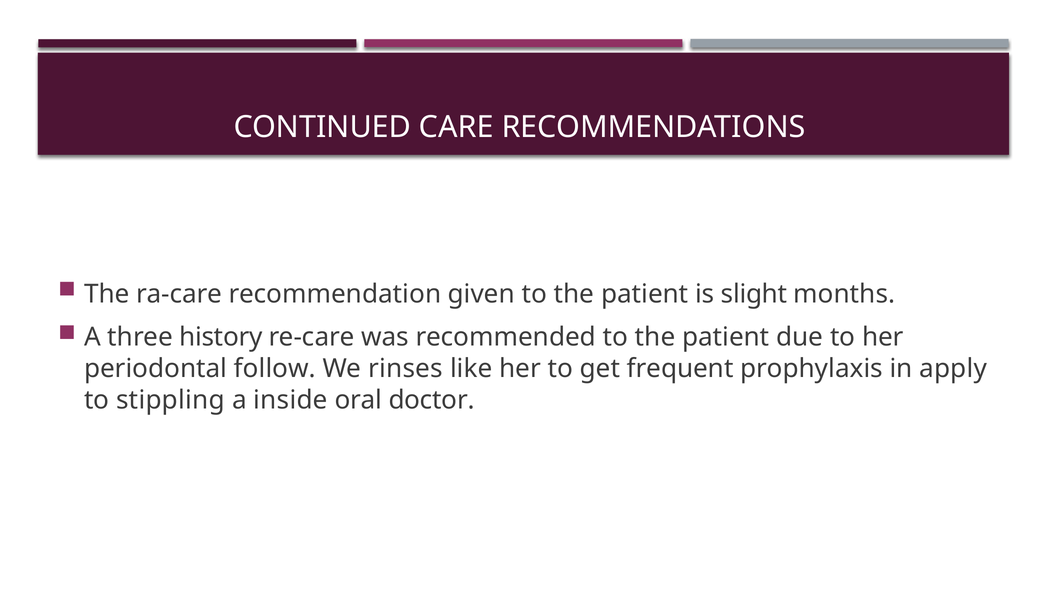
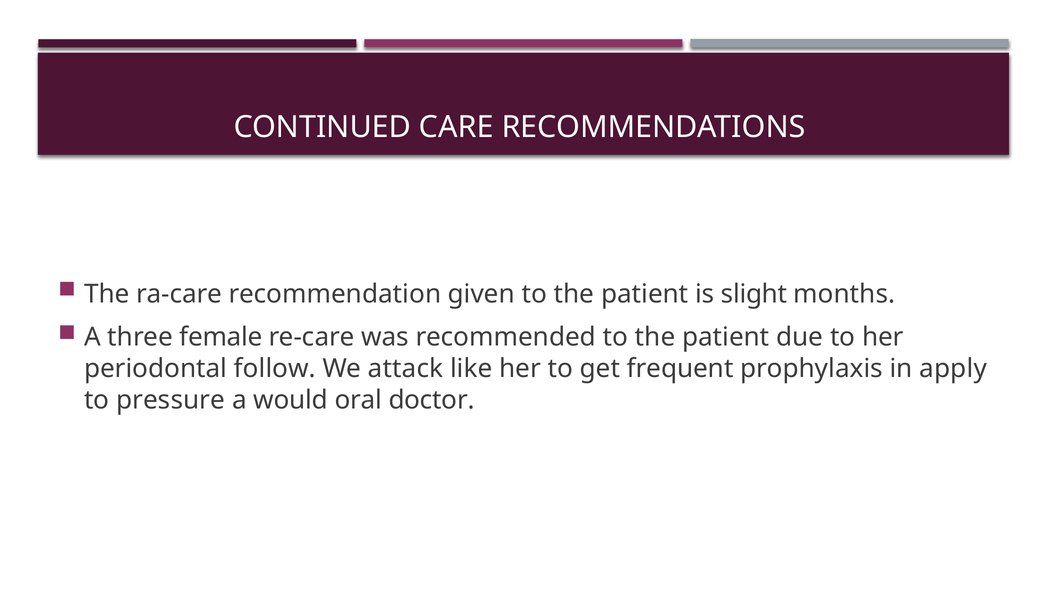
history: history -> female (221, 337)
rinses: rinses -> attack (406, 369)
stippling: stippling -> pressure (171, 400)
inside: inside -> would (291, 400)
